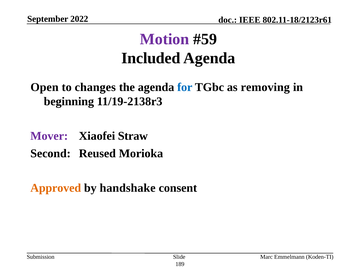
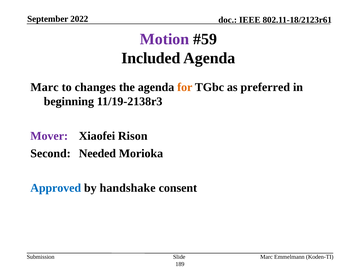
Open: Open -> Marc (44, 87)
for colour: blue -> orange (185, 87)
removing: removing -> preferred (265, 87)
Straw: Straw -> Rison (133, 136)
Reused: Reused -> Needed (97, 153)
Approved colour: orange -> blue (56, 188)
